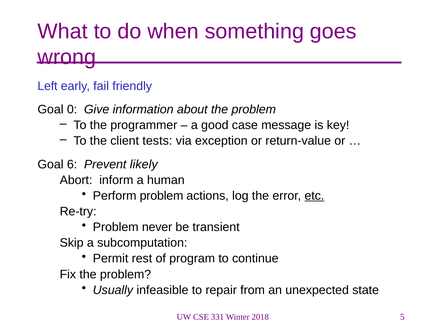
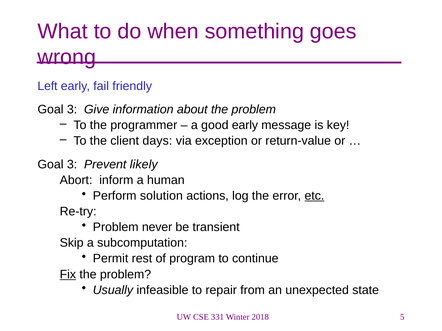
0: 0 -> 3 (72, 110)
good case: case -> early (245, 125)
tests: tests -> days (157, 141)
6: 6 -> 3 (72, 165)
Perform problem: problem -> solution (161, 196)
Fix underline: none -> present (68, 275)
